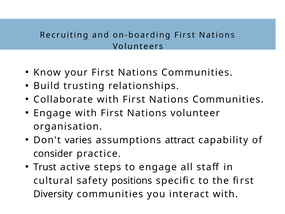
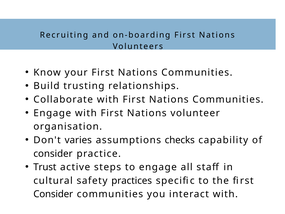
attract: attract -> checks (180, 140)
positions: positions -> practices (132, 180)
Diversity: Diversity -> Consider (53, 194)
